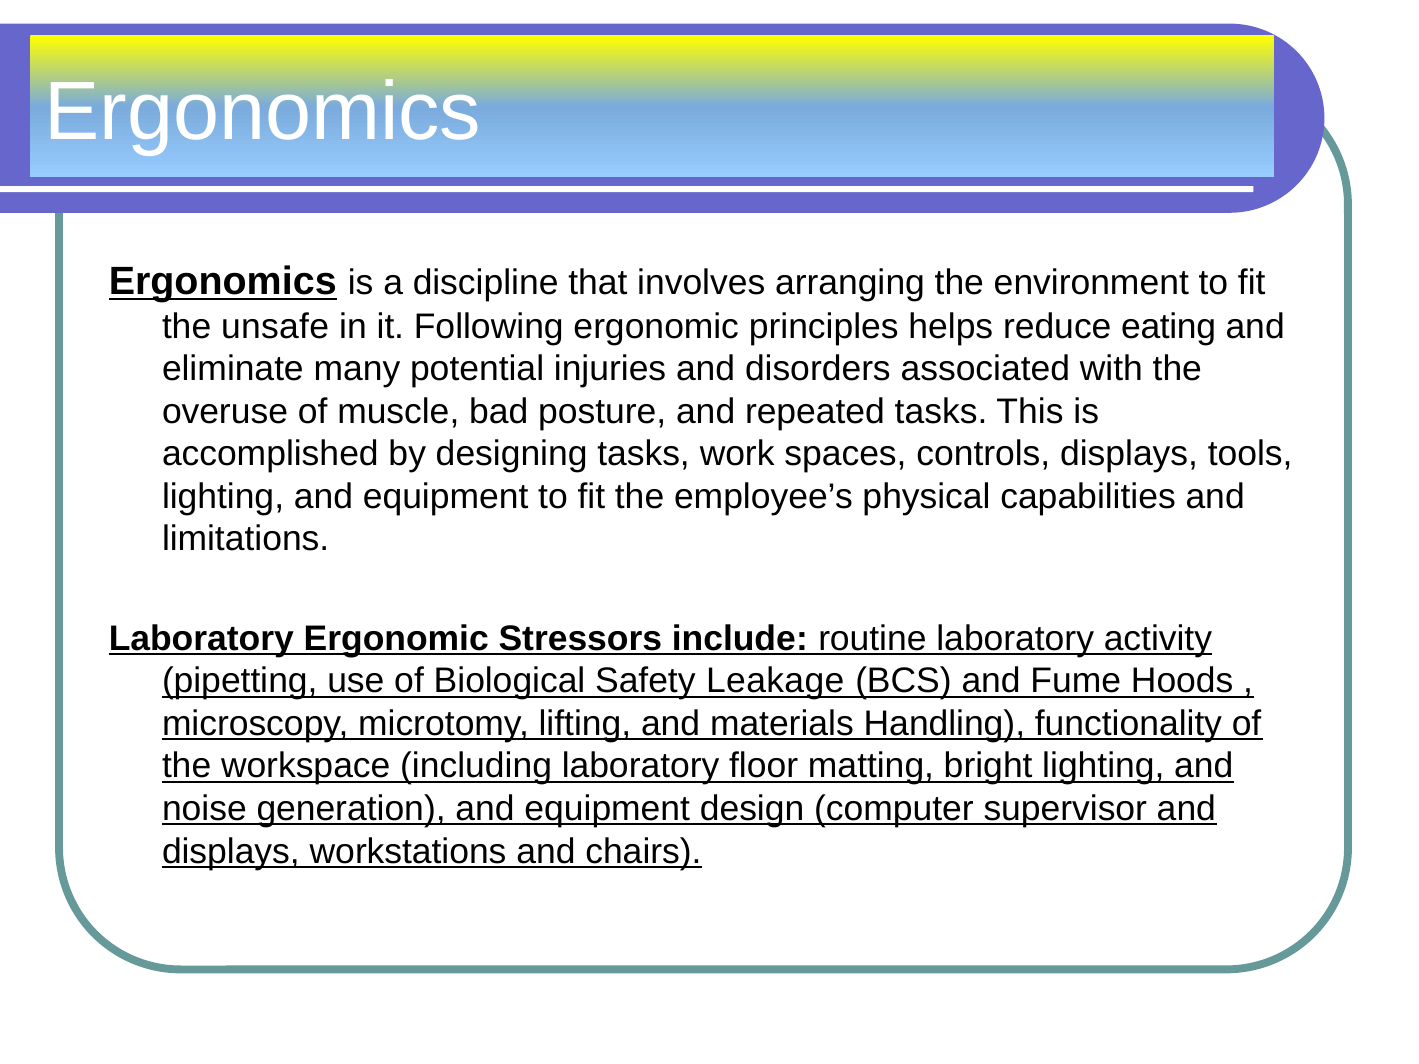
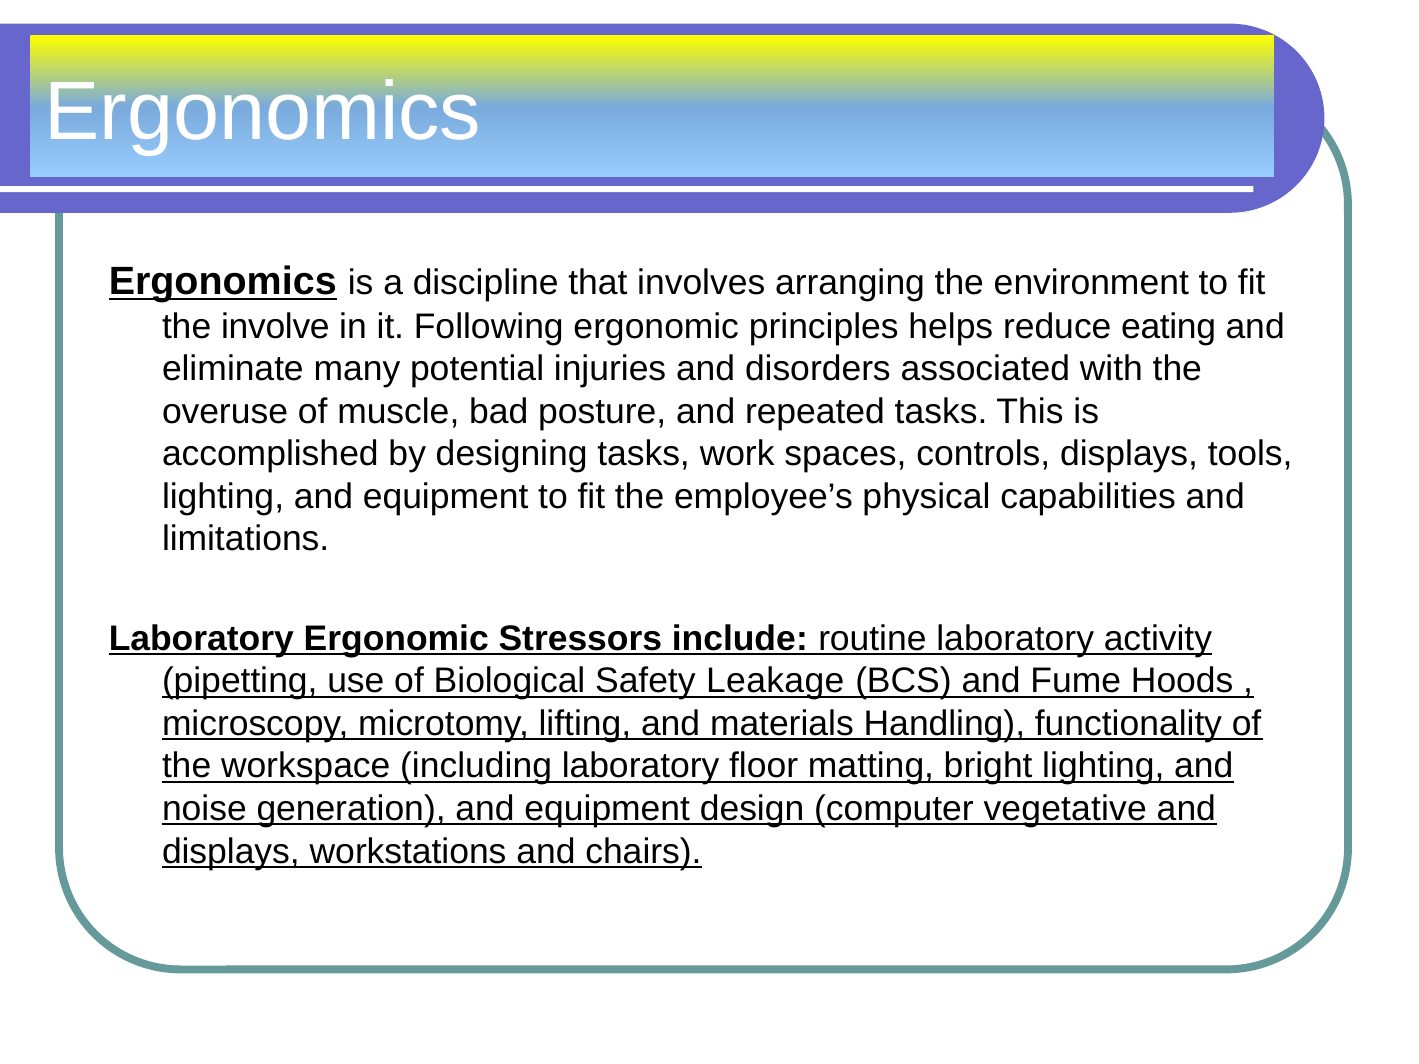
unsafe: unsafe -> involve (275, 327)
supervisor: supervisor -> vegetative (1065, 809)
